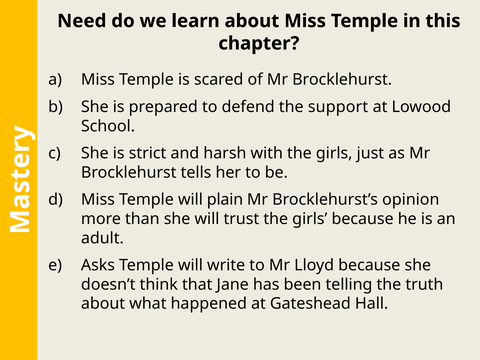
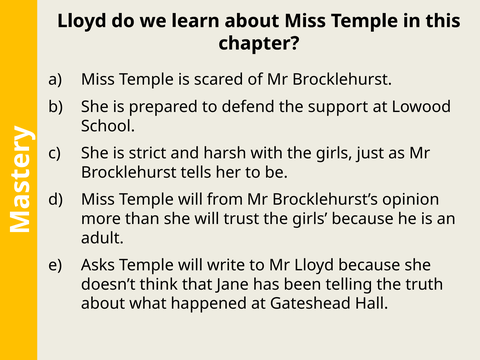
Need: Need -> Lloyd (82, 21)
plain: plain -> from (225, 200)
